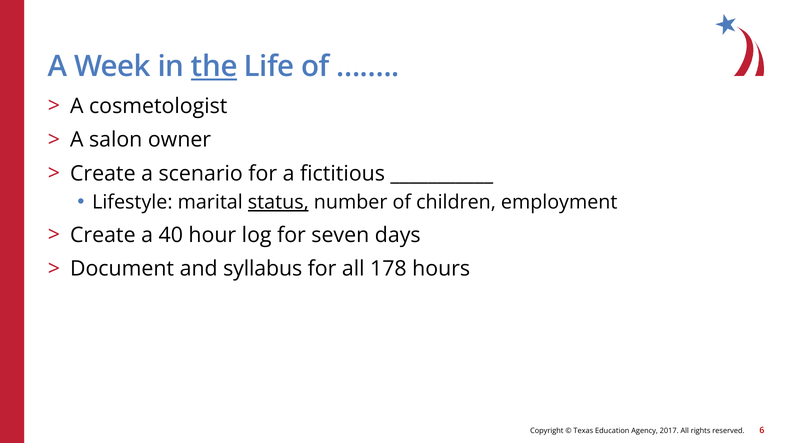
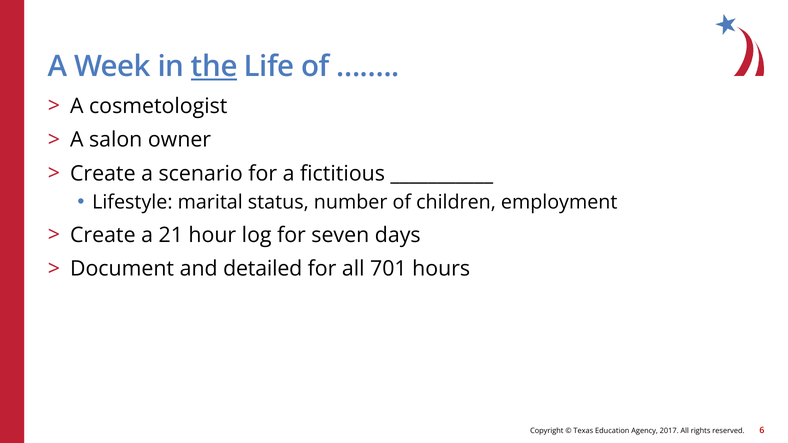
status underline: present -> none (278, 202)
40: 40 -> 21 (171, 235)
syllabus: syllabus -> detailed (263, 269)
178: 178 -> 701 (388, 269)
